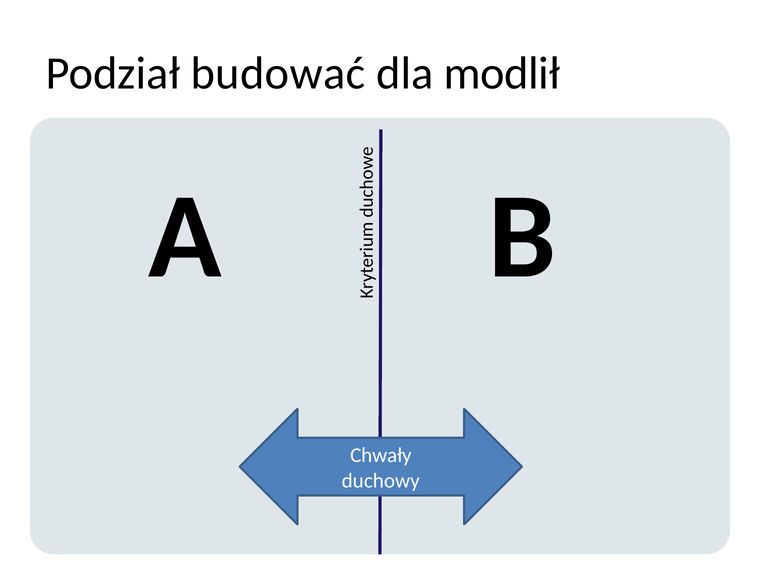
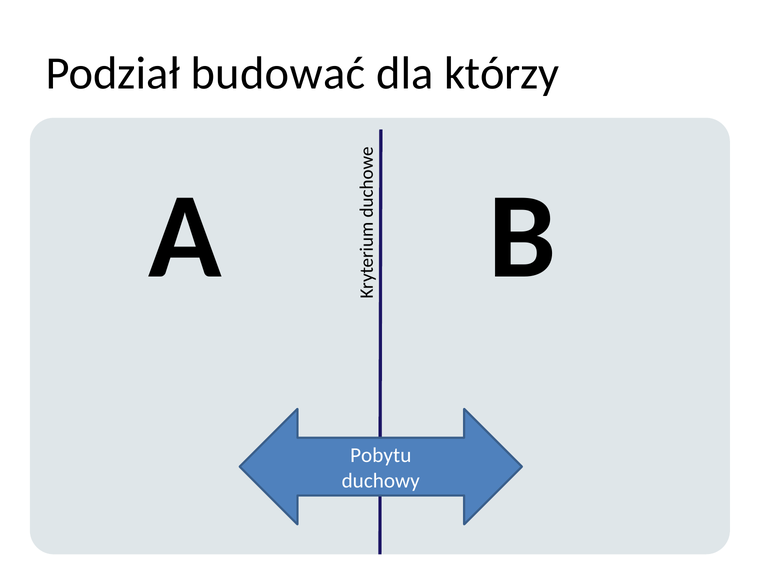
modlił: modlił -> którzy (502, 74)
Chwały: Chwały -> Pobytu (381, 455)
